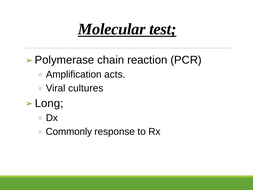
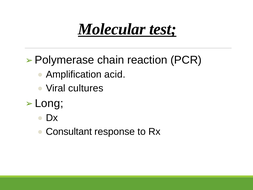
acts: acts -> acid (115, 74)
Commonly: Commonly -> Consultant (69, 131)
